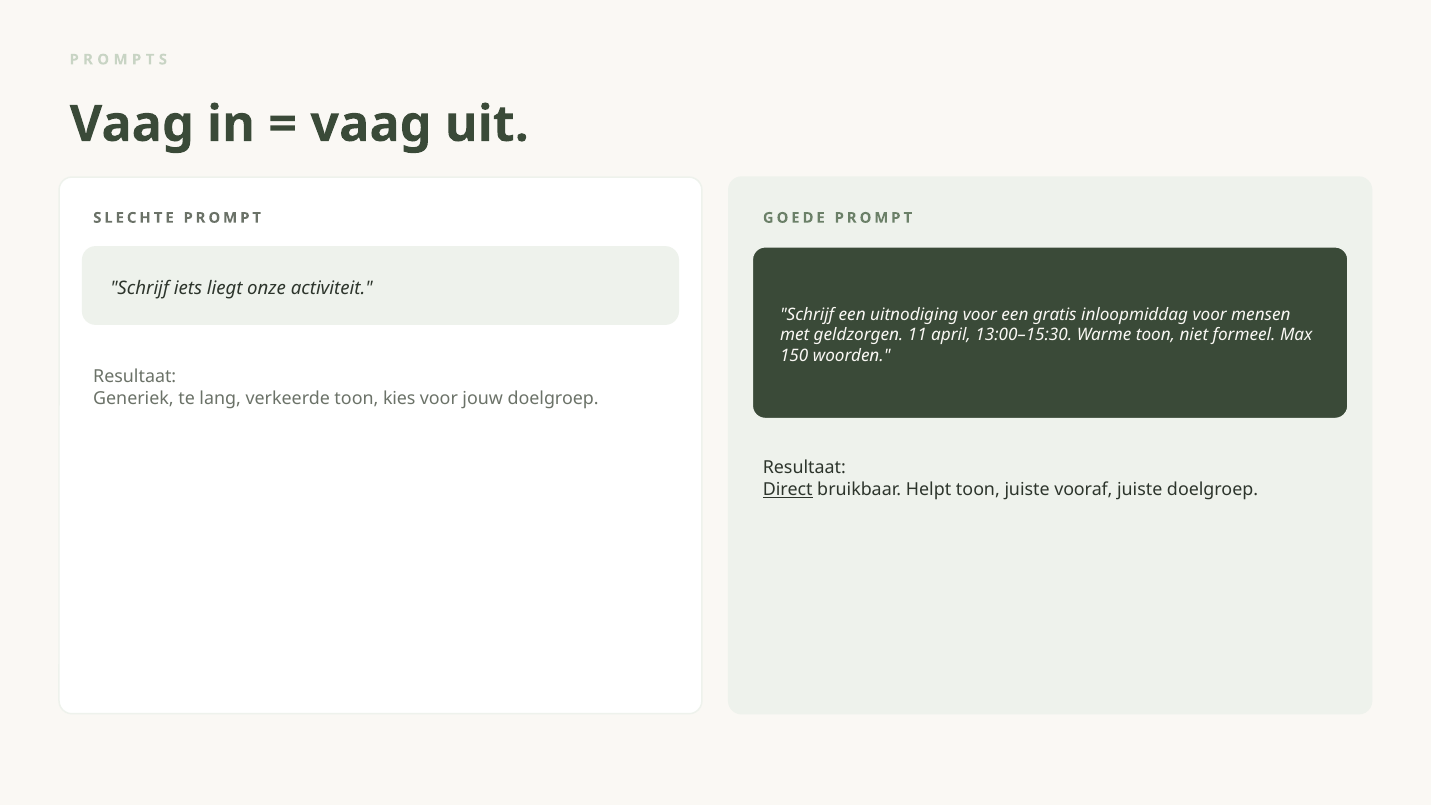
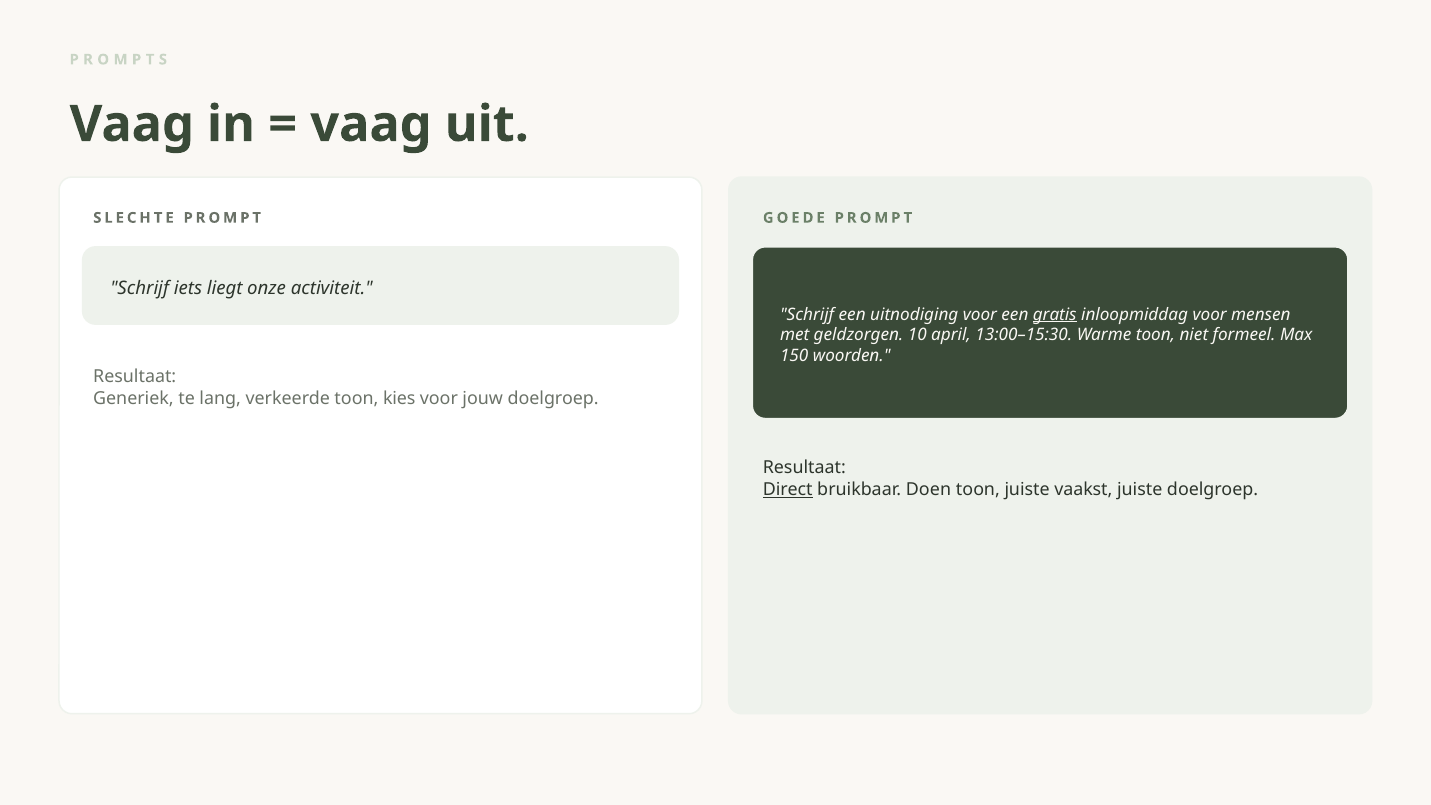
gratis underline: none -> present (1055, 314)
11: 11 -> 10 (917, 335)
Helpt: Helpt -> Doen (929, 490)
vooraf: vooraf -> vaakst (1083, 490)
